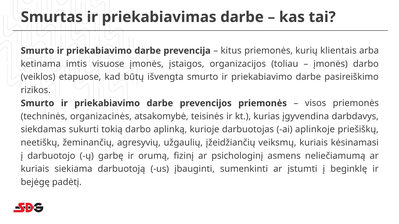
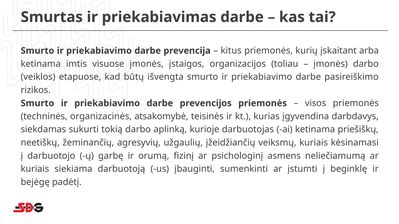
klientais: klientais -> įskaitant (338, 51)
ai aplinkoje: aplinkoje -> ketinama (315, 130)
